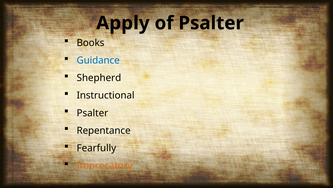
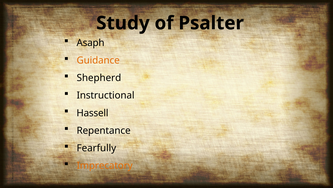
Apply: Apply -> Study (123, 23)
Books: Books -> Asaph (91, 43)
Guidance colour: blue -> orange (98, 60)
Psalter: Psalter -> Hassell (92, 113)
